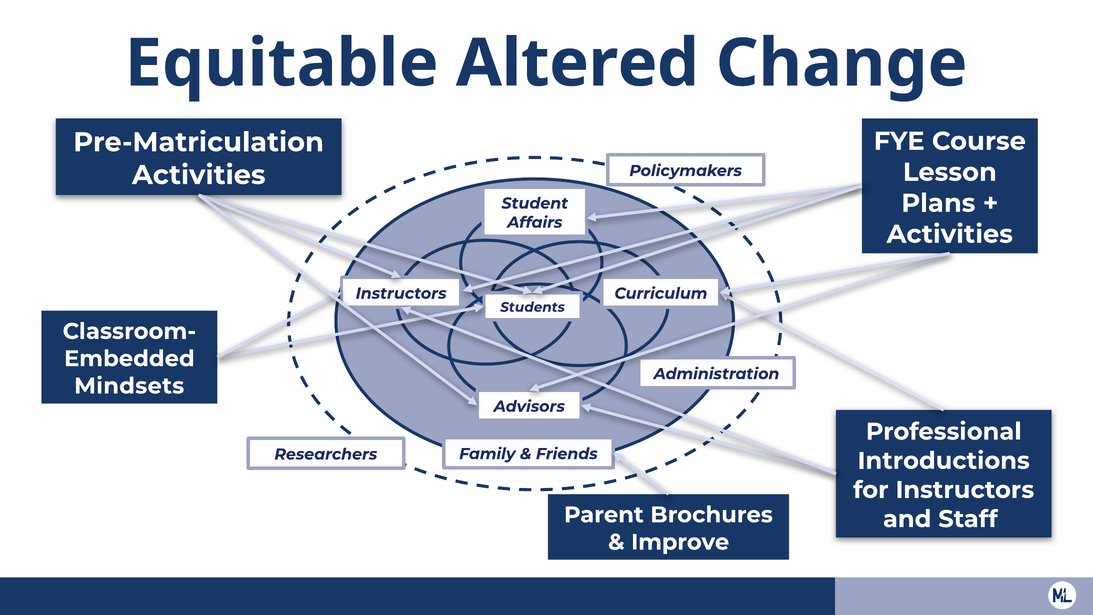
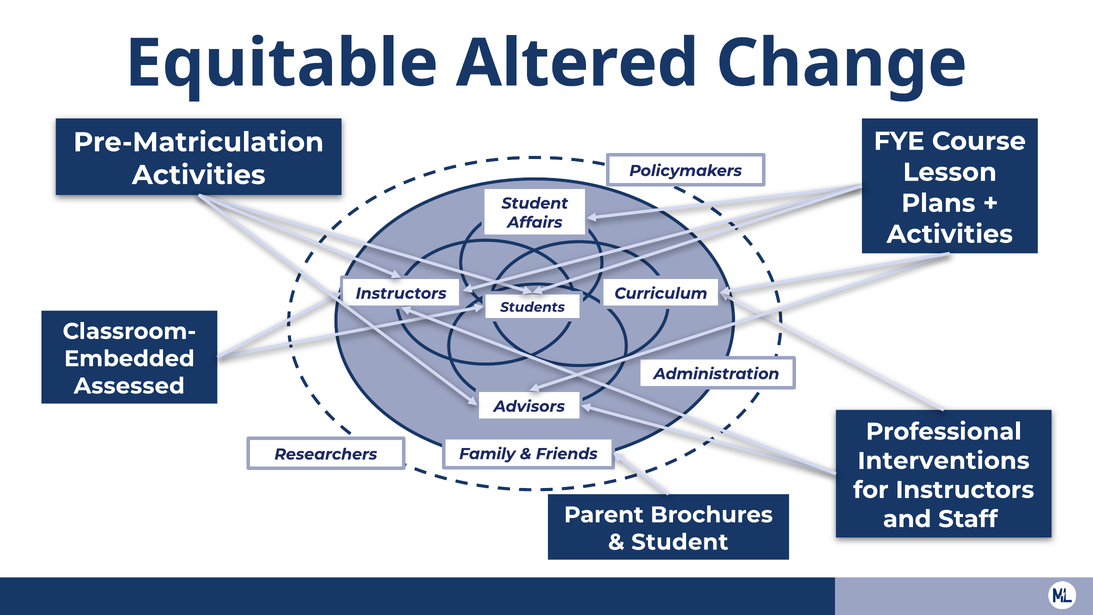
Mindsets: Mindsets -> Assessed (129, 386)
Introductions: Introductions -> Interventions (944, 461)
Improve: Improve -> Student (680, 542)
